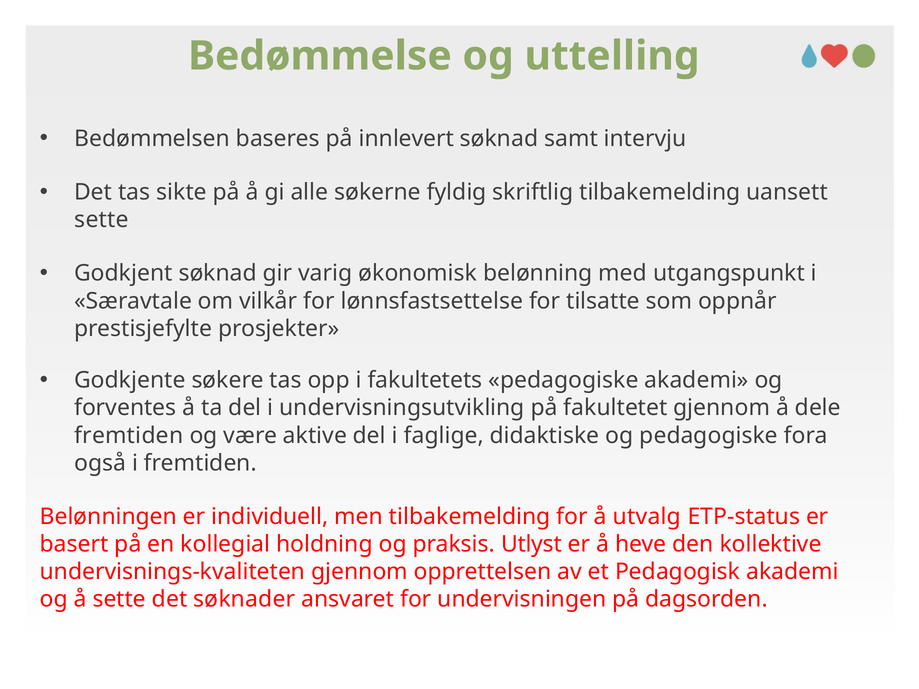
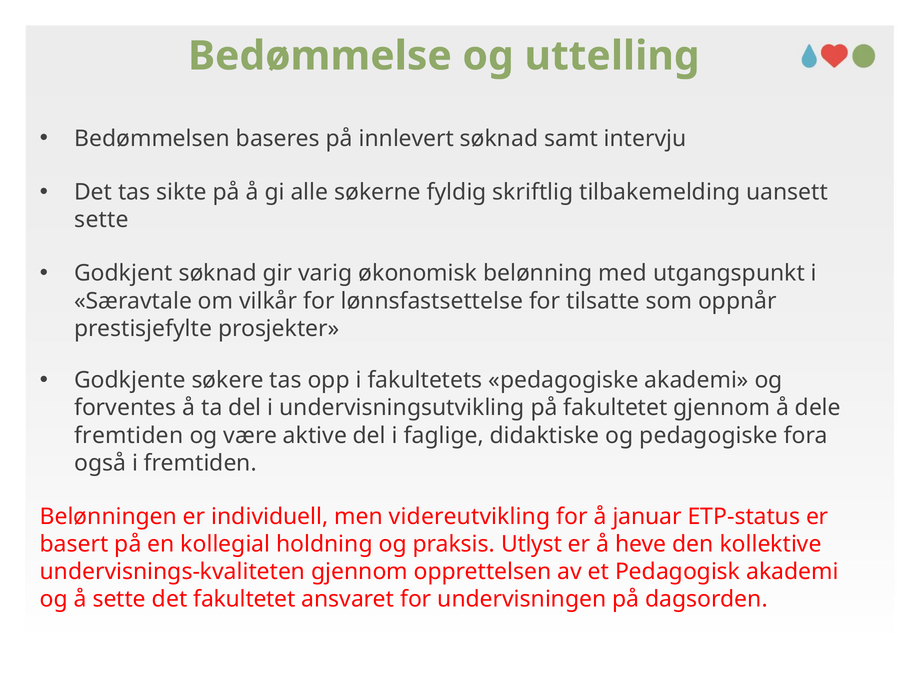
men tilbakemelding: tilbakemelding -> videreutvikling (470, 517)
utvalg: utvalg -> januar (647, 517)
det søknader: søknader -> fakultetet (244, 600)
